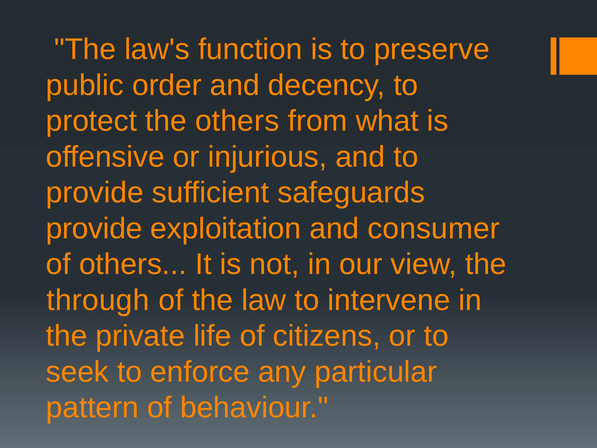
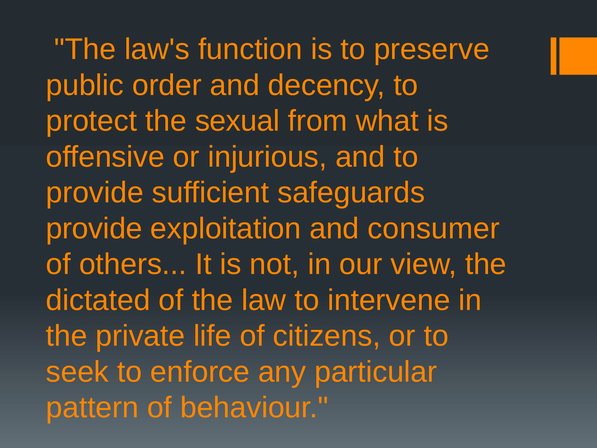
the others: others -> sexual (237, 121)
through: through -> dictated (98, 300)
